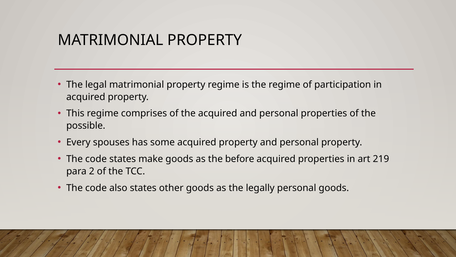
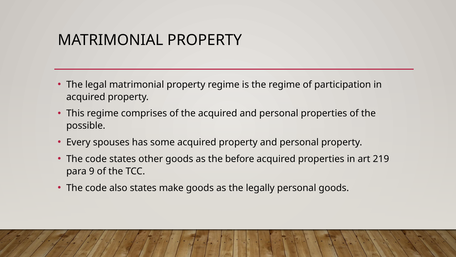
make: make -> other (151, 159)
2: 2 -> 9 (92, 171)
other: other -> make (171, 188)
